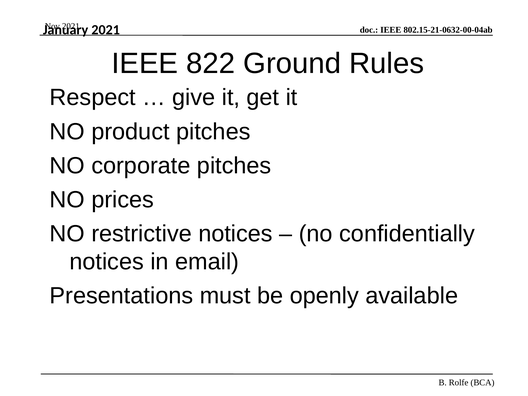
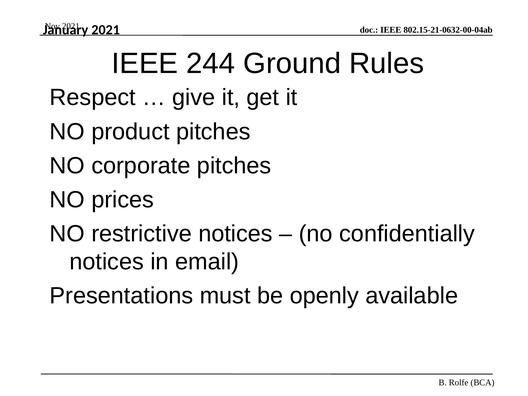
822: 822 -> 244 (211, 63)
